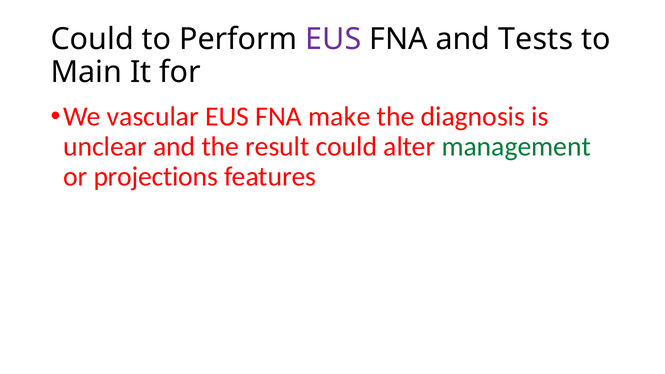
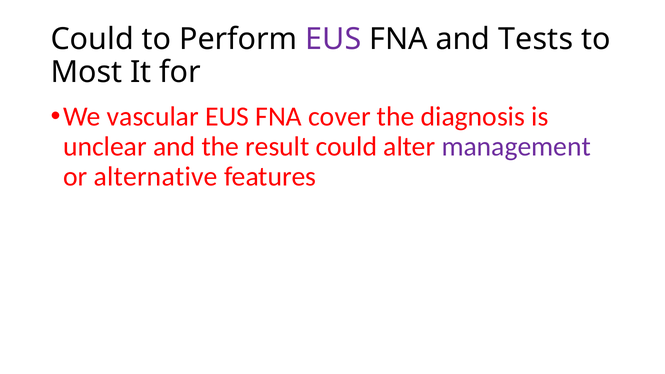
Main: Main -> Most (86, 72)
make: make -> cover (339, 117)
management colour: green -> purple (516, 147)
projections: projections -> alternative (156, 177)
